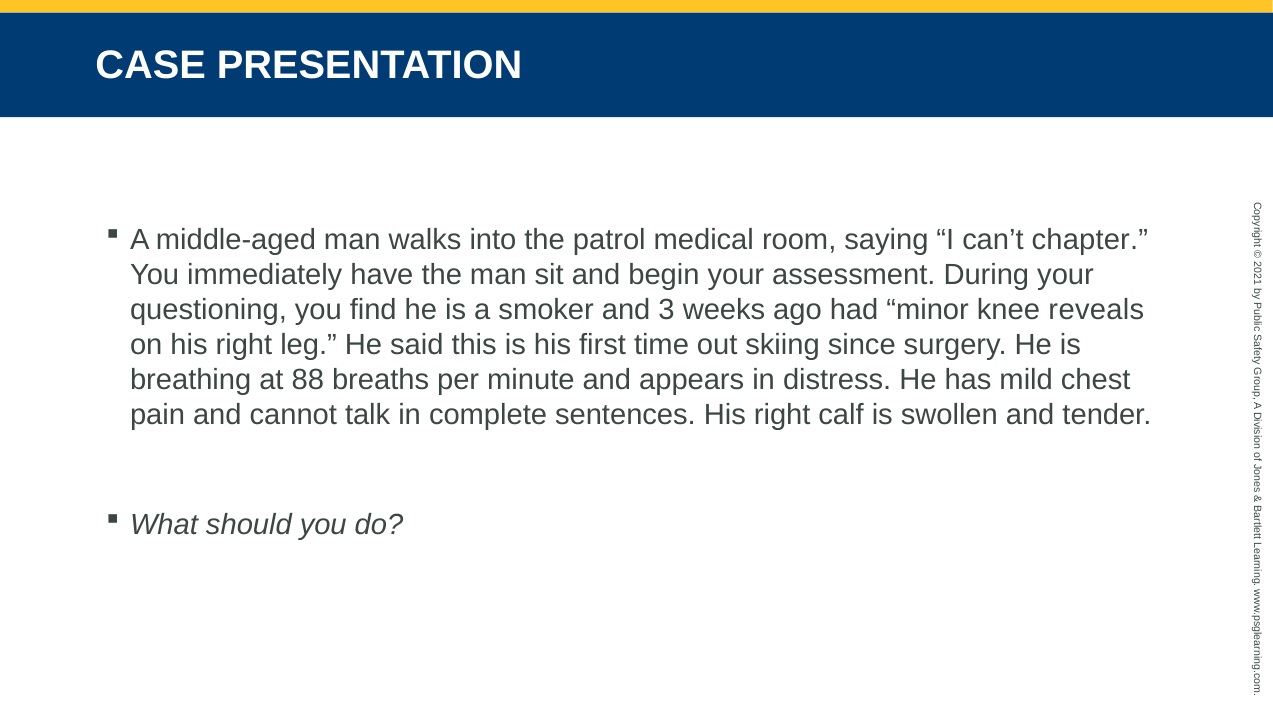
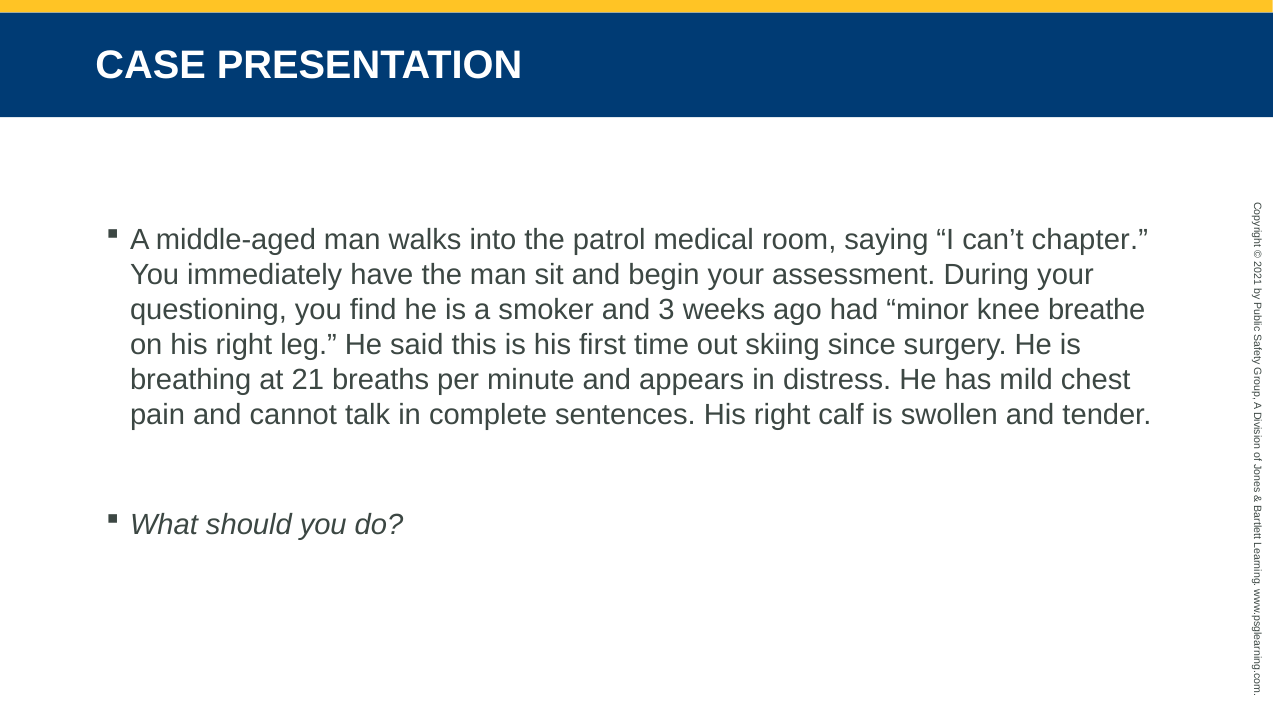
reveals: reveals -> breathe (1097, 310)
88: 88 -> 21 (308, 380)
